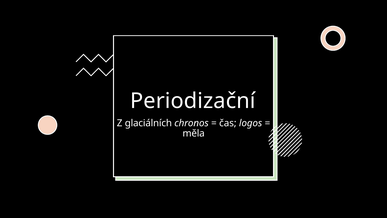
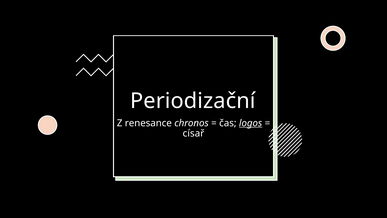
glaciálních: glaciálních -> renesance (148, 123)
logos underline: none -> present (251, 123)
měla: měla -> císař (193, 133)
